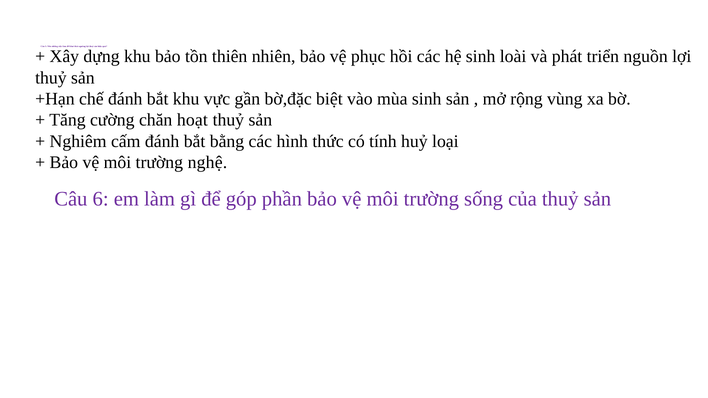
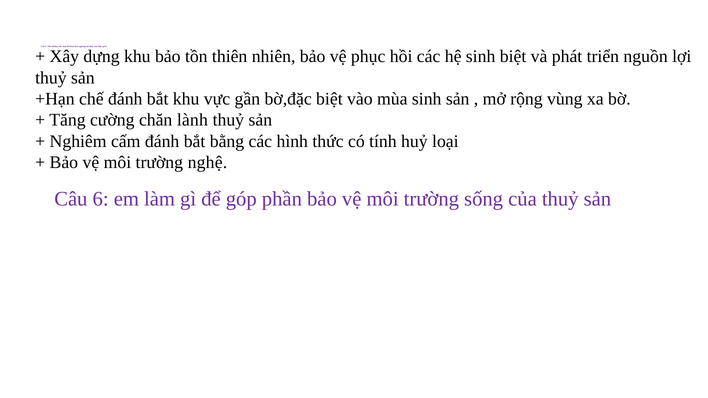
sinh loài: loài -> biệt (513, 56)
hoạt: hoạt -> lành (192, 120)
